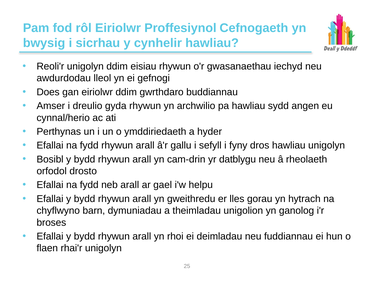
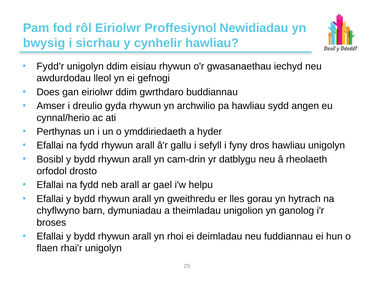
Cefnogaeth: Cefnogaeth -> Newidiadau (254, 28)
Reoli'r: Reoli'r -> Fydd'r (50, 66)
